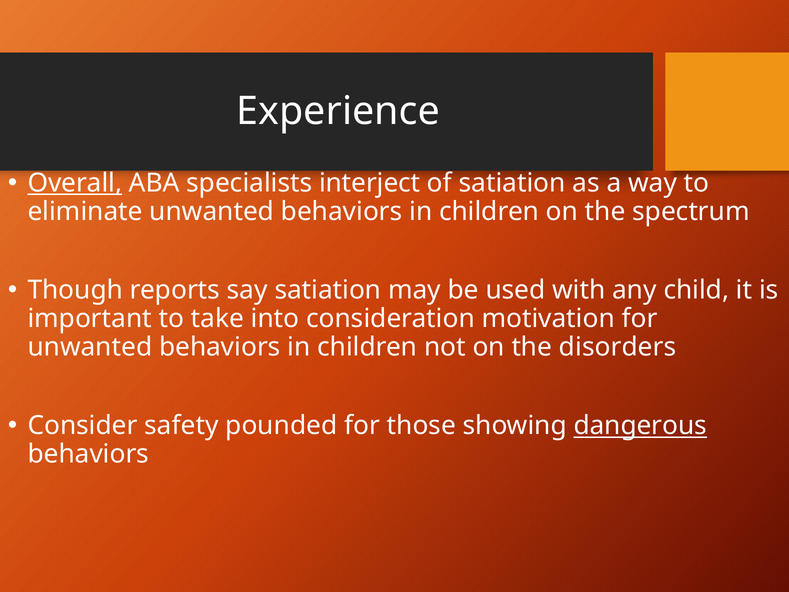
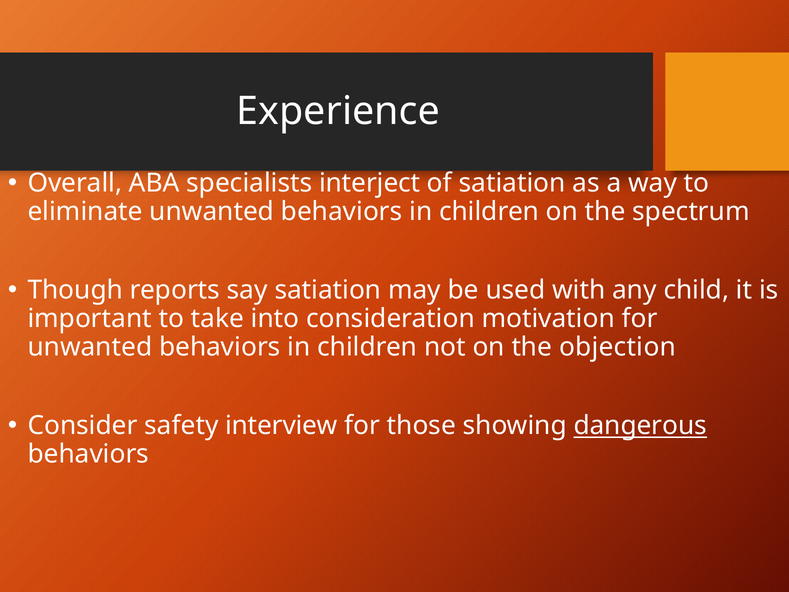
Overall underline: present -> none (75, 183)
disorders: disorders -> objection (618, 347)
pounded: pounded -> interview (281, 426)
